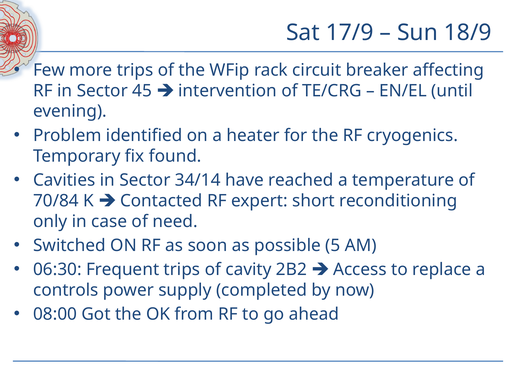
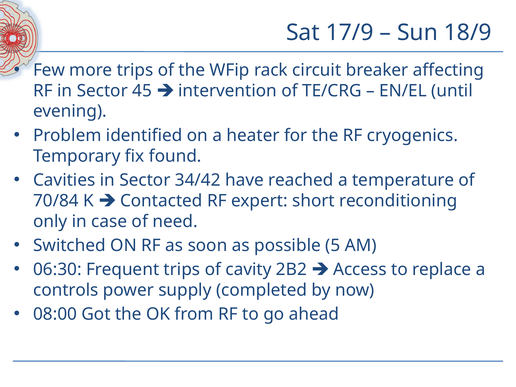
34/14: 34/14 -> 34/42 (198, 180)
